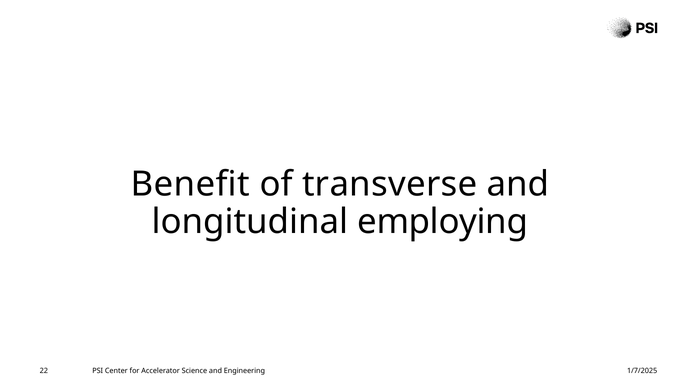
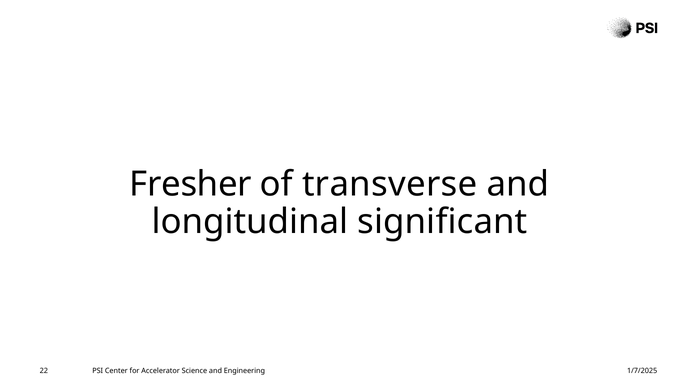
Benefit: Benefit -> Fresher (191, 184)
employing: employing -> significant (442, 222)
